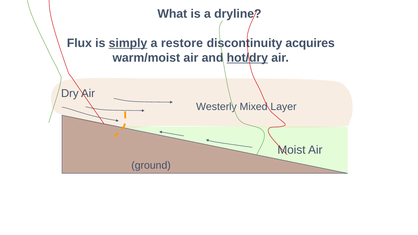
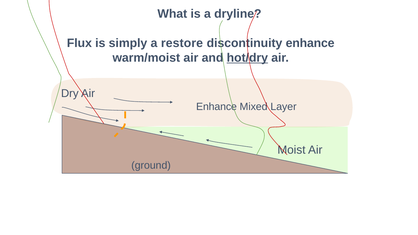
simply underline: present -> none (128, 43)
discontinuity acquires: acquires -> enhance (310, 43)
Westerly: Westerly -> Enhance (217, 107)
